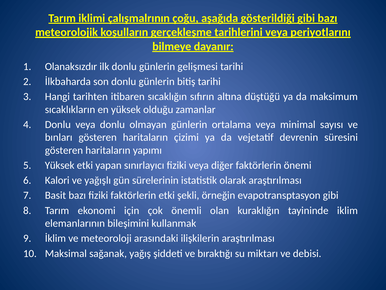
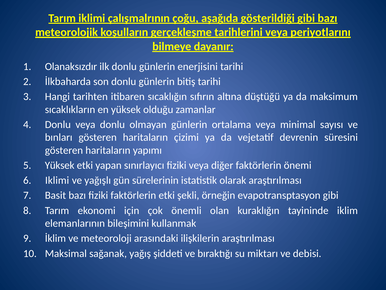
gelişmesi: gelişmesi -> enerjisini (198, 66)
Kalori: Kalori -> Iklimi (57, 180)
